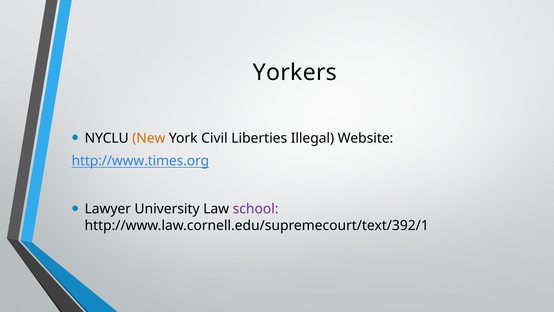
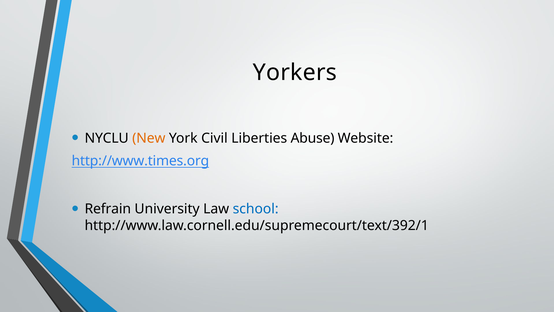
Illegal: Illegal -> Abuse (313, 138)
Lawyer: Lawyer -> Refrain (108, 209)
school colour: purple -> blue (256, 209)
